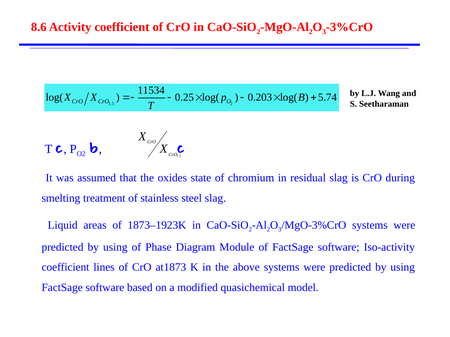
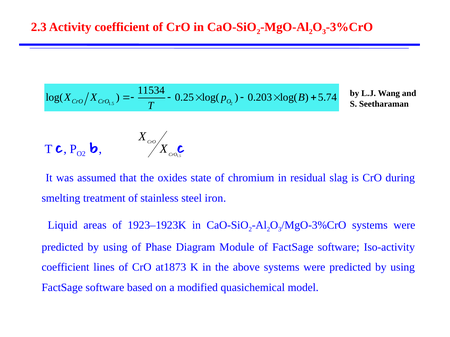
8.6: 8.6 -> 2.3 (39, 27)
steel slag: slag -> iron (215, 199)
1873–1923K: 1873–1923K -> 1923–1923K (157, 225)
